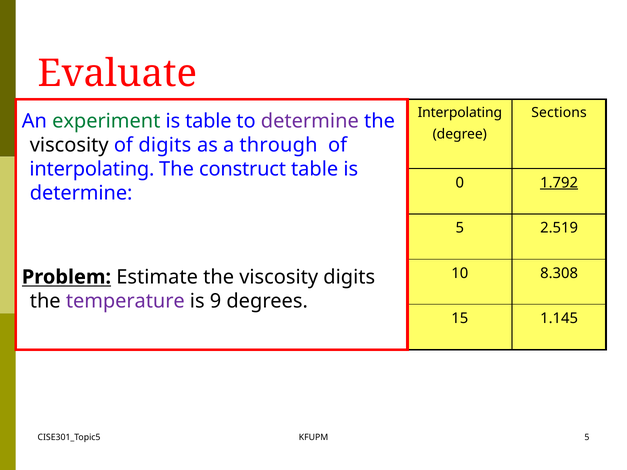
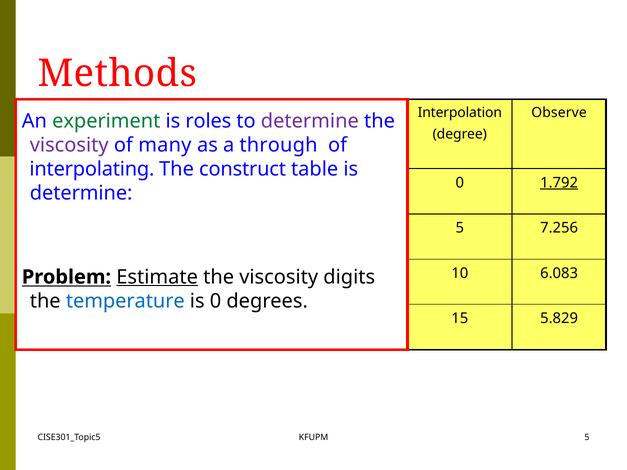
Evaluate: Evaluate -> Methods (117, 74)
Interpolating: Interpolating -> Interpolation (460, 113)
Sections: Sections -> Observe (559, 113)
is table: table -> roles (208, 121)
viscosity colour: black -> purple (69, 145)
of digits: digits -> many (165, 145)
2.519: 2.519 -> 7.256 (559, 228)
8.308: 8.308 -> 6.083 (559, 273)
Estimate underline: none -> present (157, 277)
temperature colour: purple -> blue (125, 301)
is 9: 9 -> 0 (215, 301)
1.145: 1.145 -> 5.829 (559, 319)
